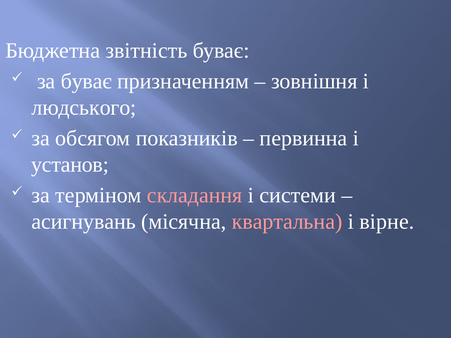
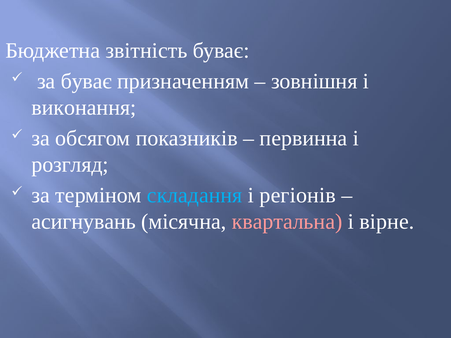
людського: людського -> виконання (84, 108)
установ: установ -> розгляд (70, 165)
складання colour: pink -> light blue (195, 196)
системи: системи -> регіонів (298, 196)
